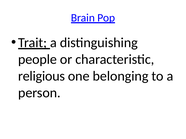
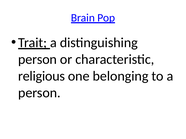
people: people -> person (38, 60)
